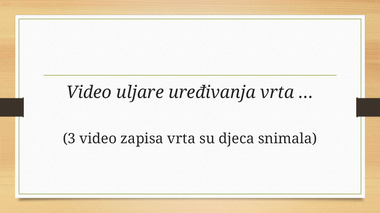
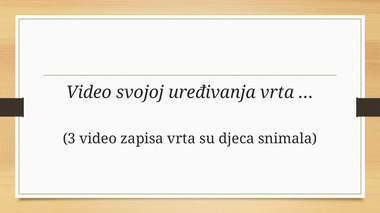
uljare: uljare -> svojoj (140, 93)
